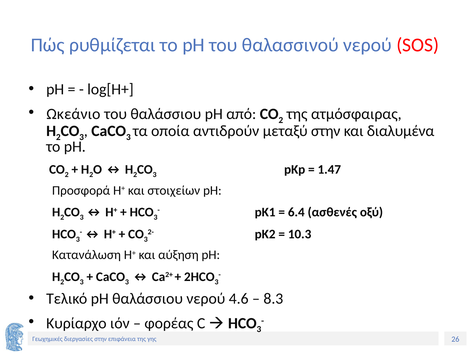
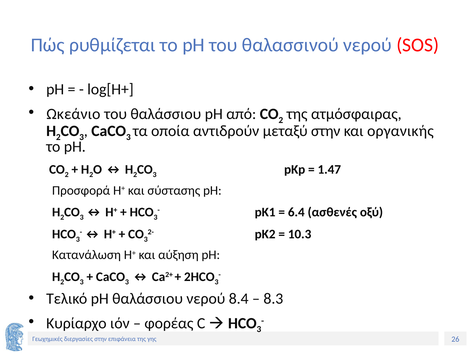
διαλυμένα: διαλυμένα -> οργανικής (400, 131)
στοιχείων: στοιχείων -> σύστασης (174, 190)
4.6: 4.6 -> 8.4 (239, 298)
